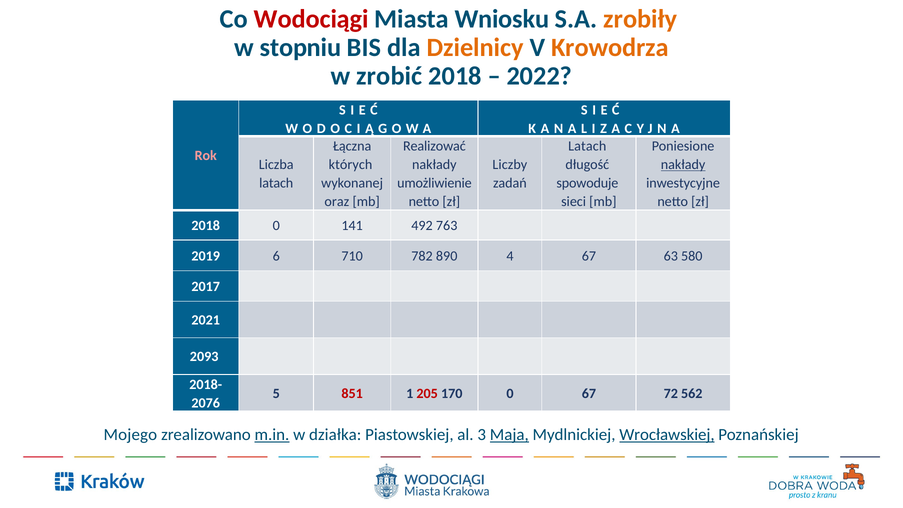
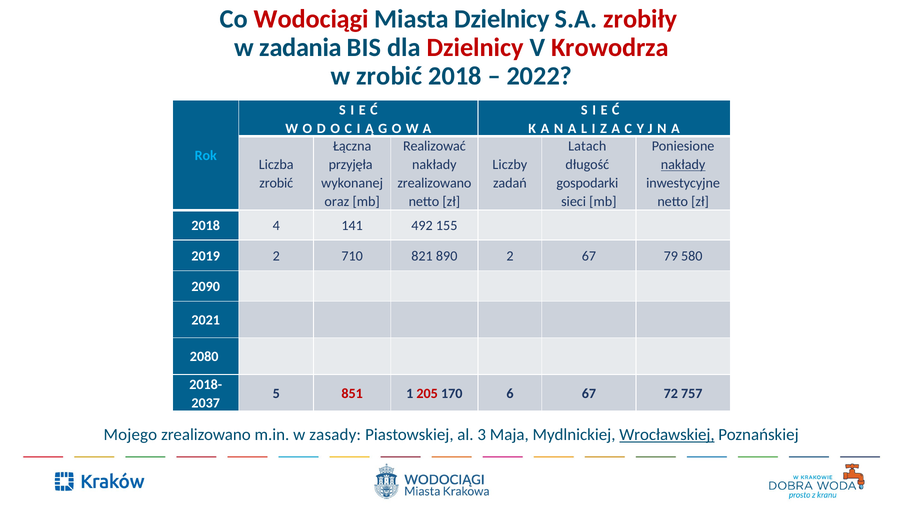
Miasta Wniosku: Wniosku -> Dzielnicy (502, 19)
zrobiły colour: orange -> red (640, 19)
stopniu: stopniu -> zadania (301, 47)
Dzielnicy colour: orange -> red (475, 47)
Krowodrza colour: orange -> red (610, 47)
Rok colour: pink -> light blue (206, 156)
których: których -> przyjęła (351, 165)
latach: latach -> zrobić (276, 183)
umożliwienie: umożliwienie -> zrealizowano (434, 183)
spowoduje: spowoduje -> gospodarki (587, 183)
2018 0: 0 -> 4 (276, 226)
763: 763 -> 155 (447, 226)
2019 6: 6 -> 2 (276, 256)
782: 782 -> 821 (422, 256)
890 4: 4 -> 2 (510, 256)
63: 63 -> 79 (671, 256)
2017: 2017 -> 2090 (206, 287)
2093: 2093 -> 2080 (204, 357)
170 0: 0 -> 6 (510, 393)
562: 562 -> 757 (692, 393)
2076: 2076 -> 2037 (206, 403)
m.in underline: present -> none (272, 435)
działka: działka -> zasady (335, 435)
Maja underline: present -> none (509, 435)
